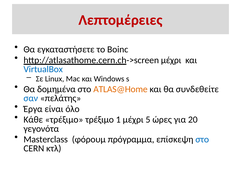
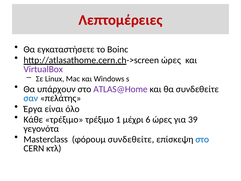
http://atlasathome.cern.ch->screen μέχρι: μέχρι -> ώρες (171, 60)
VirtualBox colour: blue -> purple (43, 69)
δομημένα: δομημένα -> υπάρχουν (56, 89)
ATLAS@Home colour: orange -> purple (120, 89)
5: 5 -> 6 (148, 120)
20: 20 -> 39 (193, 120)
φόρουμ πρόγραμμα: πρόγραμμα -> συνδεθείτε (131, 139)
